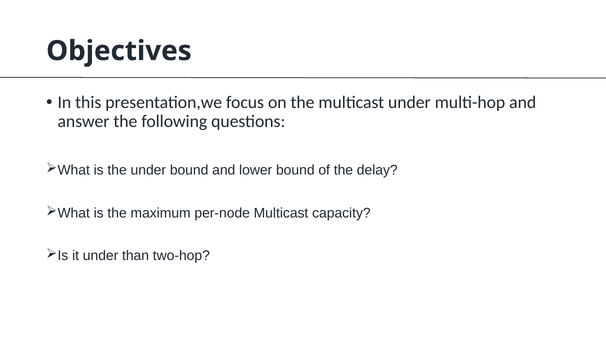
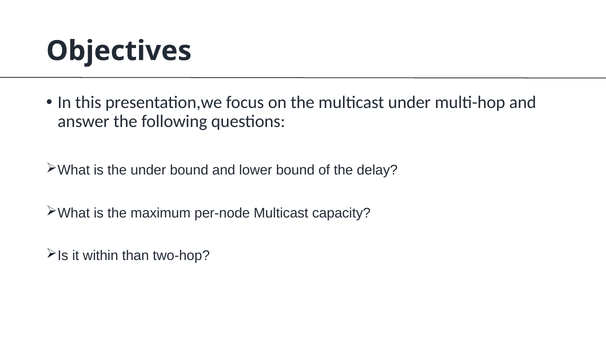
it under: under -> within (101, 256)
